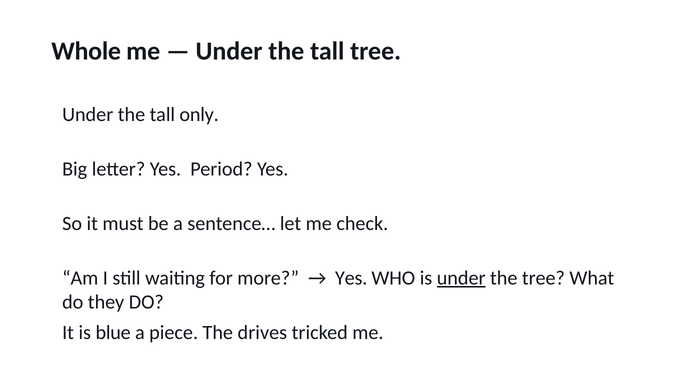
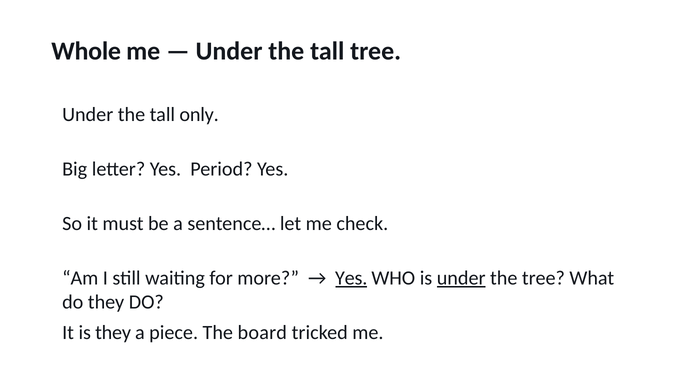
Yes underline: none -> present (351, 278)
is blue: blue -> they (113, 333)
drives: drives -> board (262, 333)
